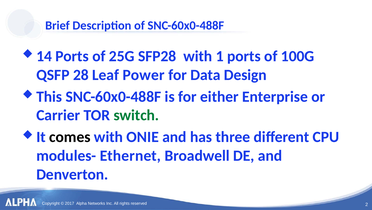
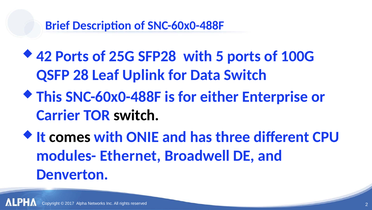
14: 14 -> 42 (44, 56)
1: 1 -> 5 (220, 56)
Power: Power -> Uplink (144, 75)
Data Design: Design -> Switch (245, 75)
switch colour: green -> black (136, 115)
